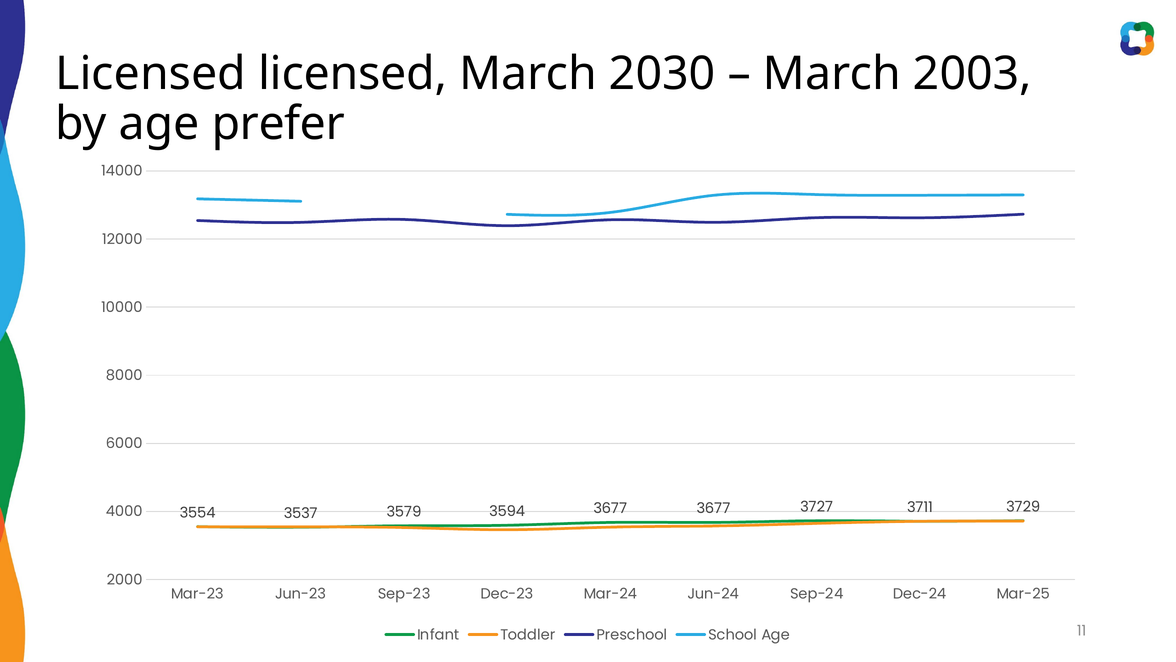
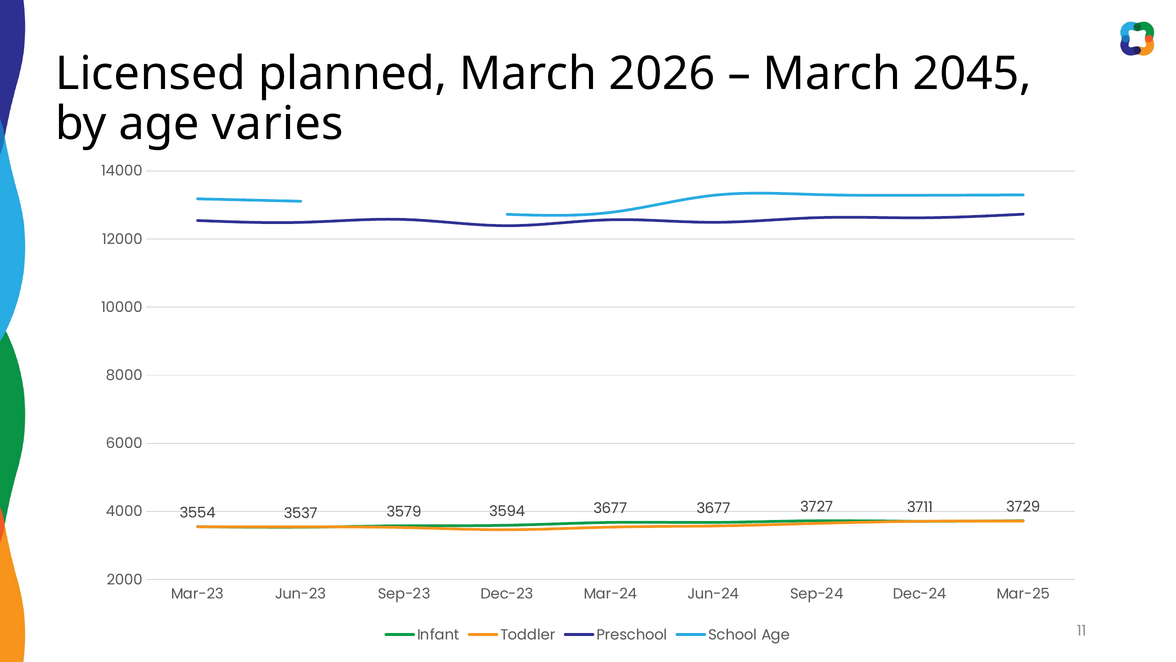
Licensed licensed: licensed -> planned (353, 74)
2030: 2030 -> 2026 (662, 74)
2003: 2003 -> 2045 (972, 74)
prefer: prefer -> varies (278, 124)
